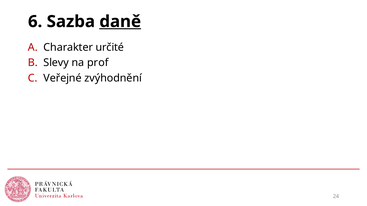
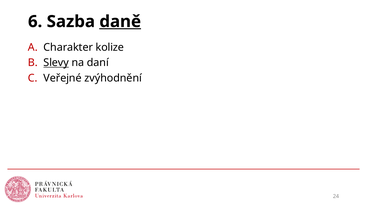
určité: určité -> kolize (110, 47)
Slevy underline: none -> present (56, 63)
prof: prof -> daní (98, 63)
